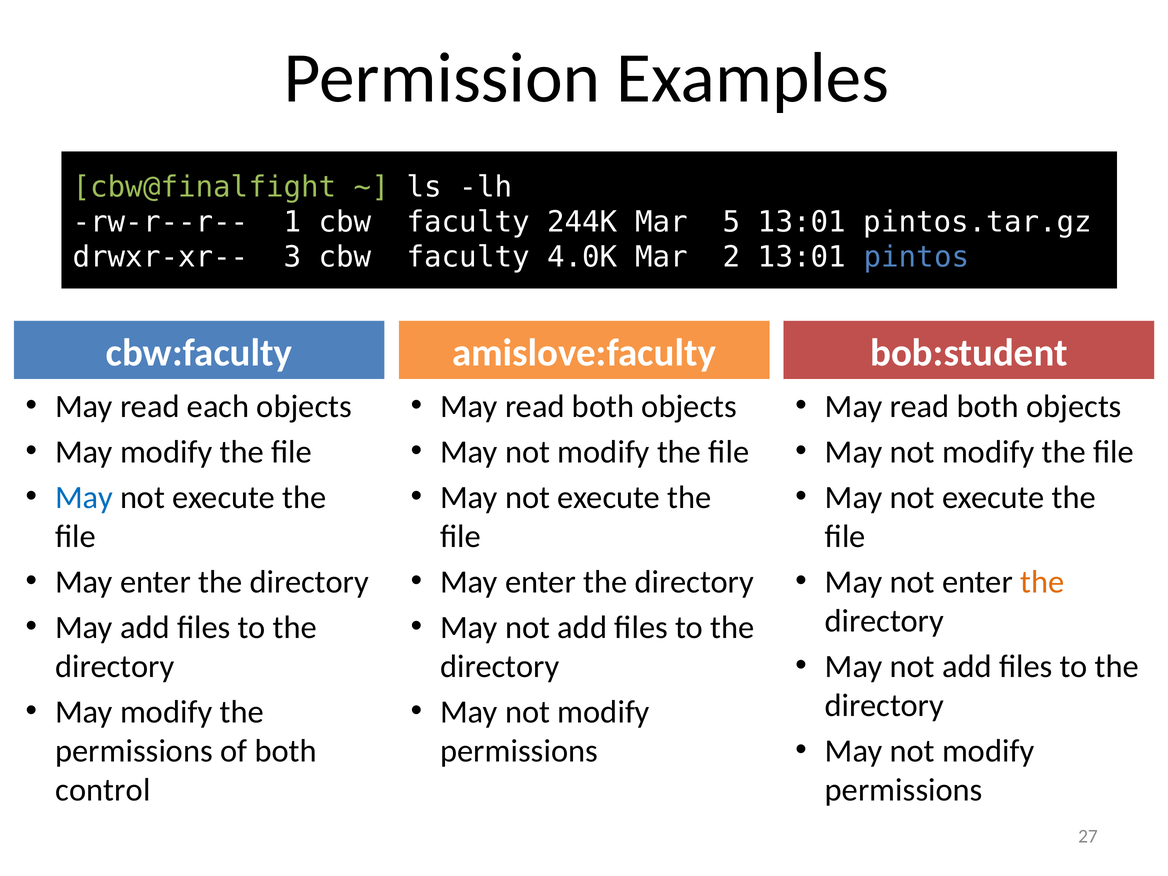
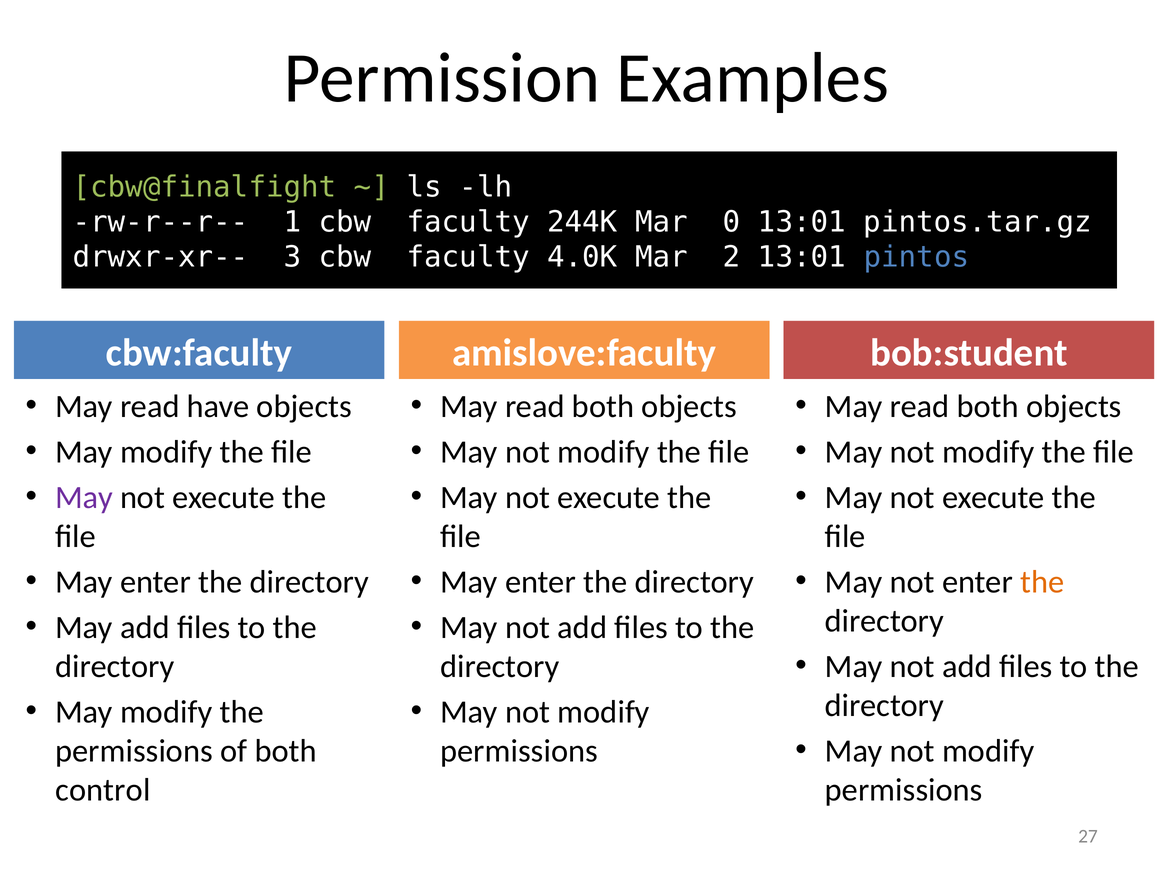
5: 5 -> 0 (732, 222)
each: each -> have (218, 407)
May colour: blue -> purple (84, 498)
